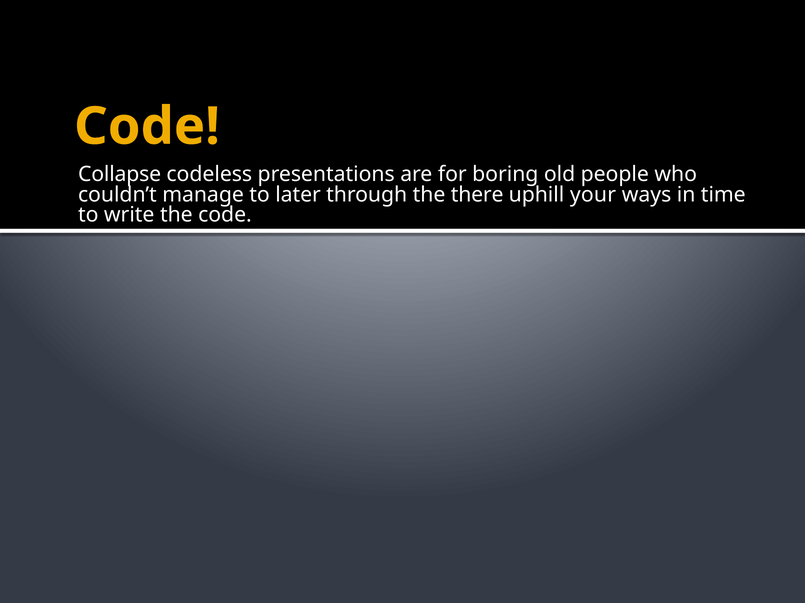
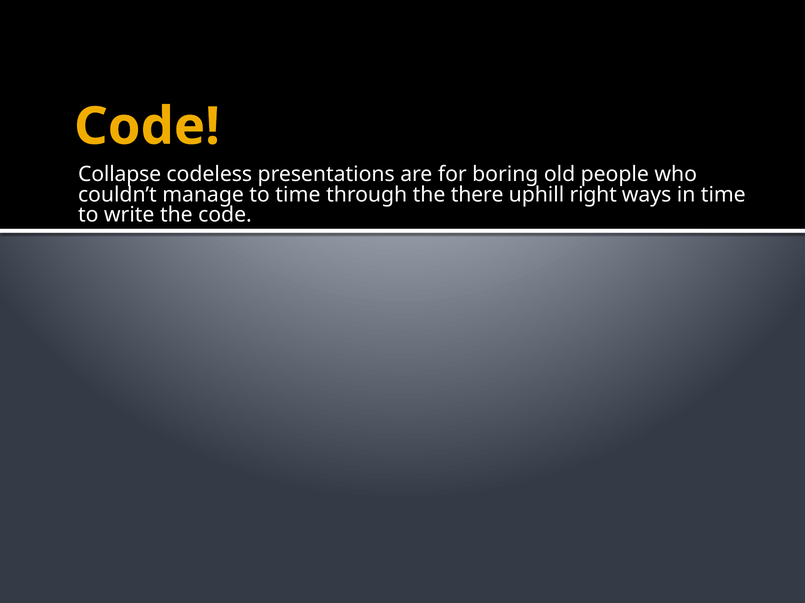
to later: later -> time (298, 195)
your: your -> right (593, 195)
